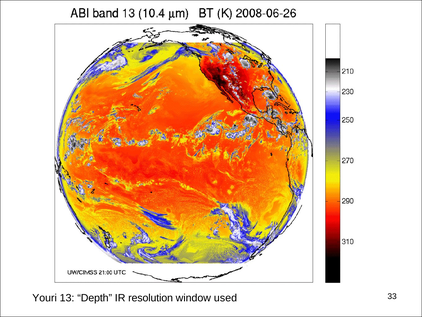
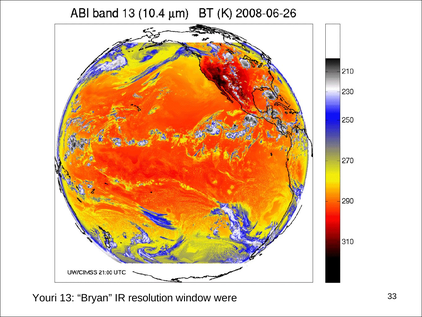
Depth: Depth -> Bryan (95, 298)
used: used -> were (226, 298)
